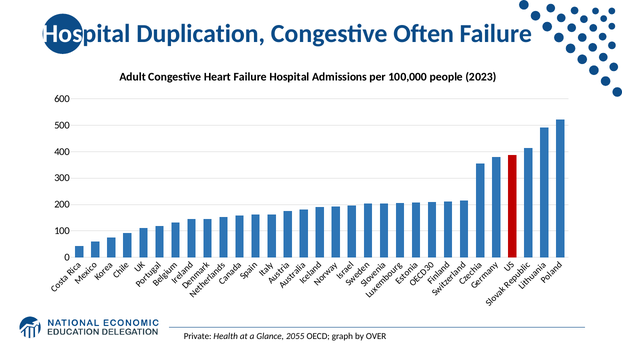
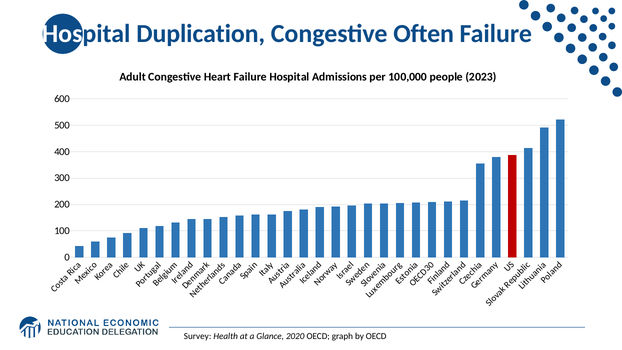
Private: Private -> Survey (198, 336)
2055: 2055 -> 2020 (295, 336)
by OVER: OVER -> OECD (376, 336)
